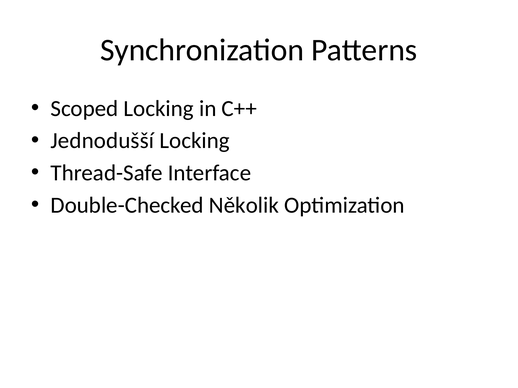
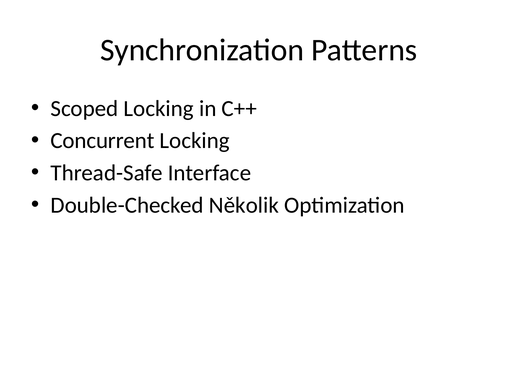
Jednodušší: Jednodušší -> Concurrent (102, 141)
